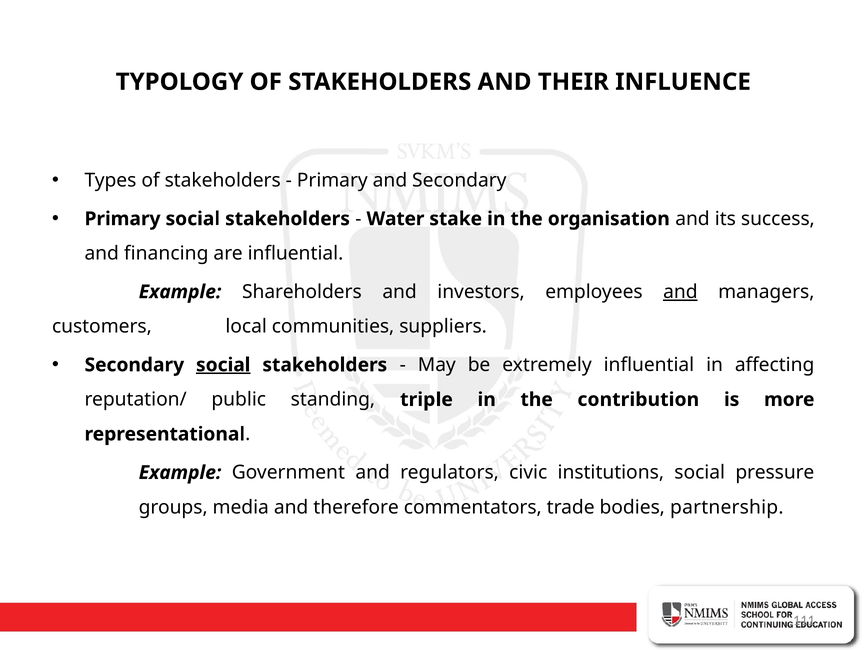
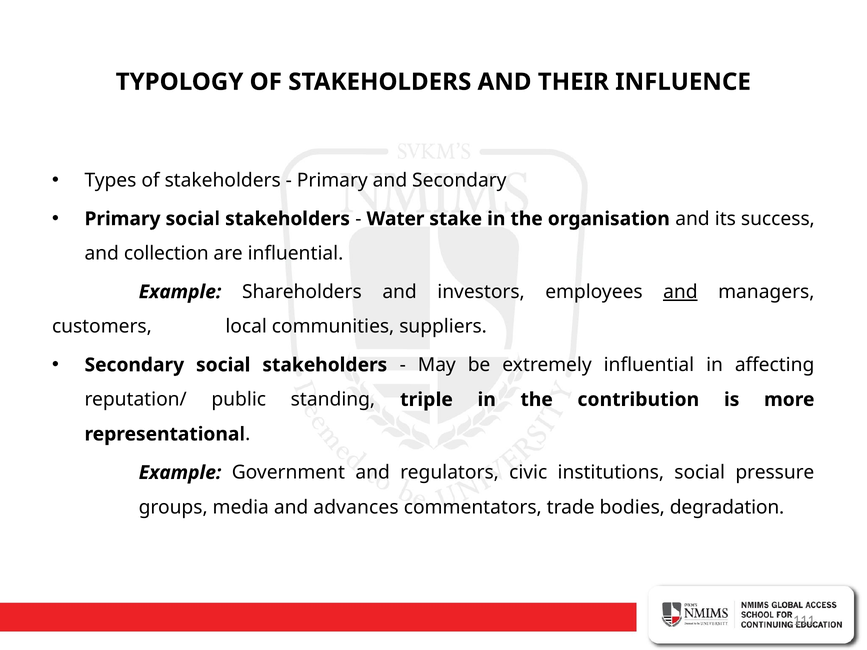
financing: financing -> collection (166, 254)
social underline: present -> none (223, 365)
therefore: therefore -> advances (356, 507)
partnership: partnership -> degradation (727, 507)
